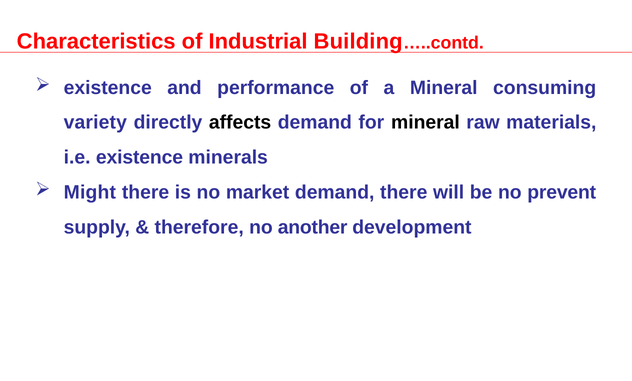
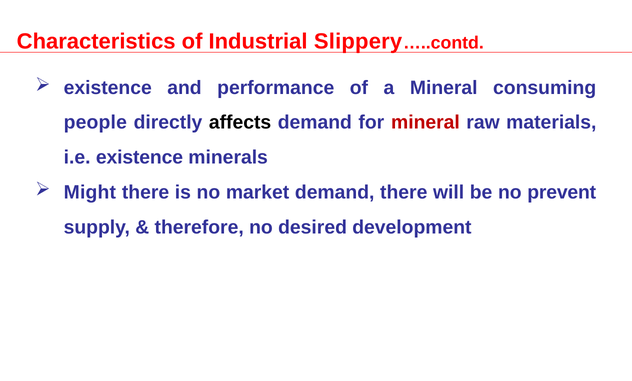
Building: Building -> Slippery (358, 41)
variety: variety -> people (95, 123)
mineral colour: black -> red (425, 123)
another: another -> desired (313, 227)
